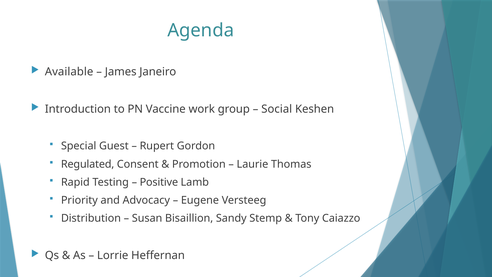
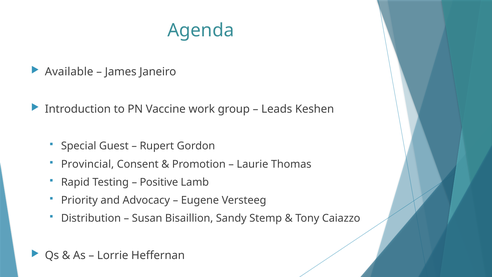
Social: Social -> Leads (277, 109)
Regulated: Regulated -> Provincial (88, 164)
